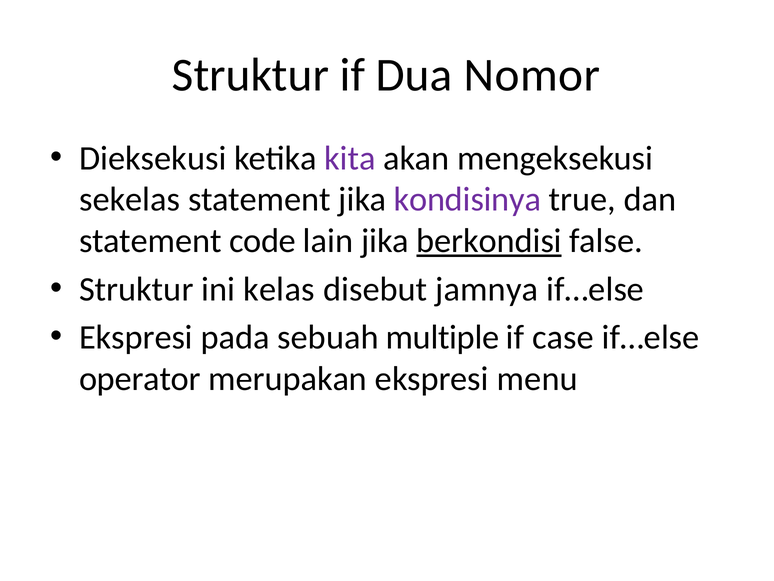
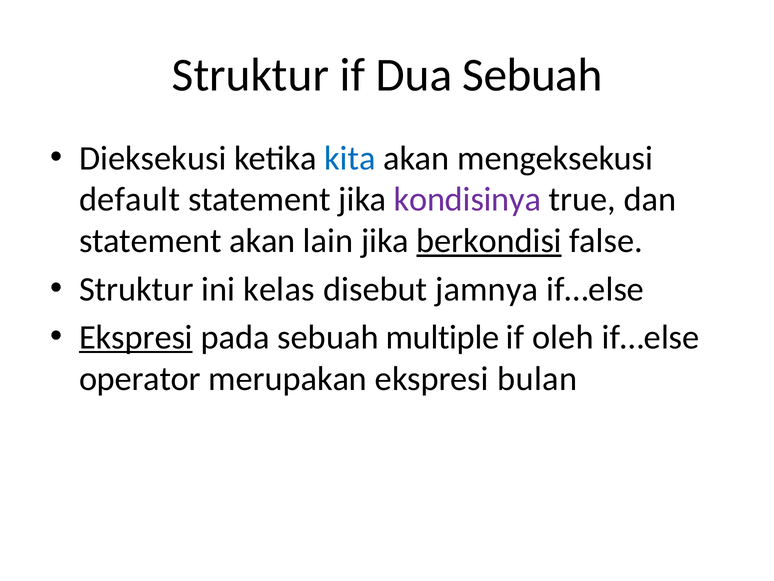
Dua Nomor: Nomor -> Sebuah (532, 75)
kita colour: purple -> blue (350, 158)
sekelas: sekelas -> default (130, 199)
statement code: code -> akan (262, 241)
Ekspresi underline: none -> present (136, 337)
case: case -> oleh (563, 337)
menu: menu -> bulan (537, 378)
